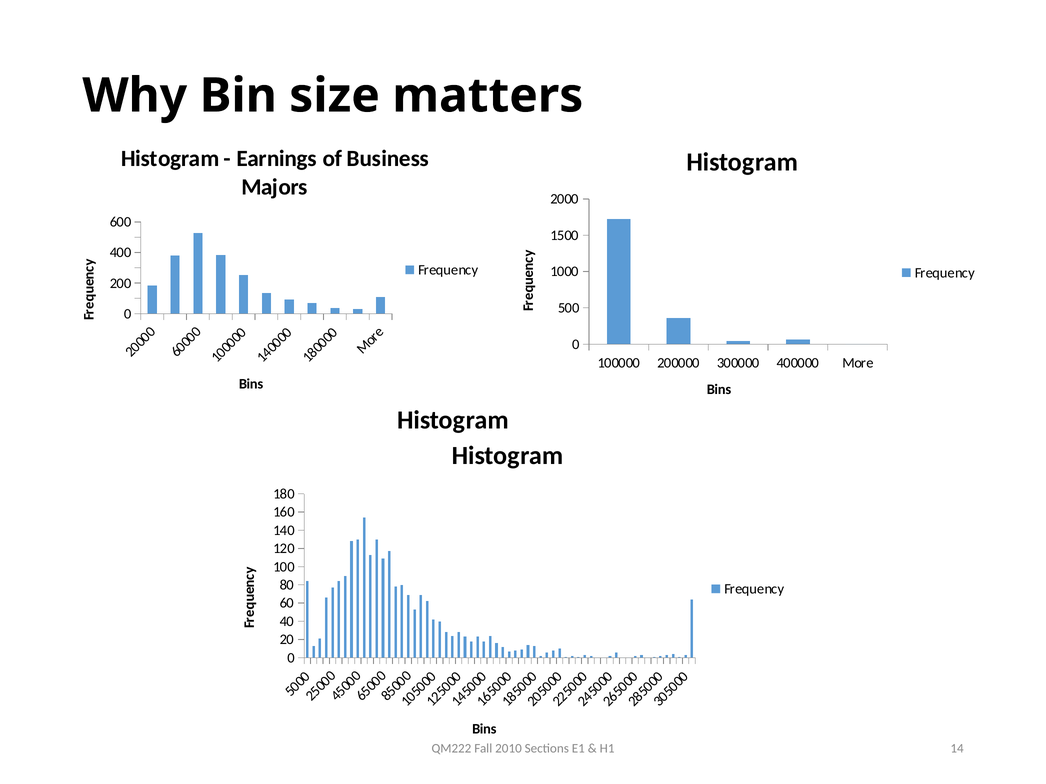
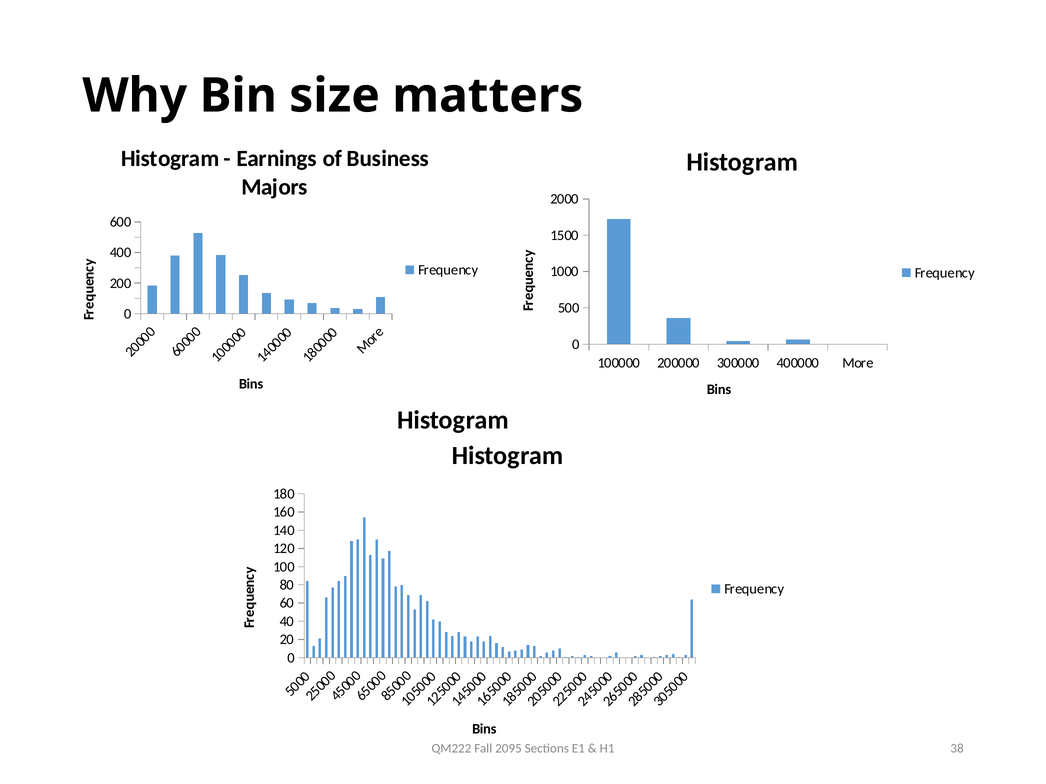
2010: 2010 -> 2095 (509, 749)
14: 14 -> 38 (957, 749)
